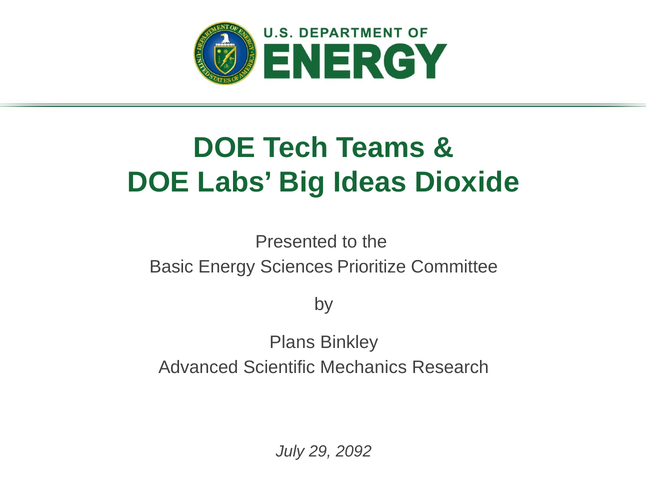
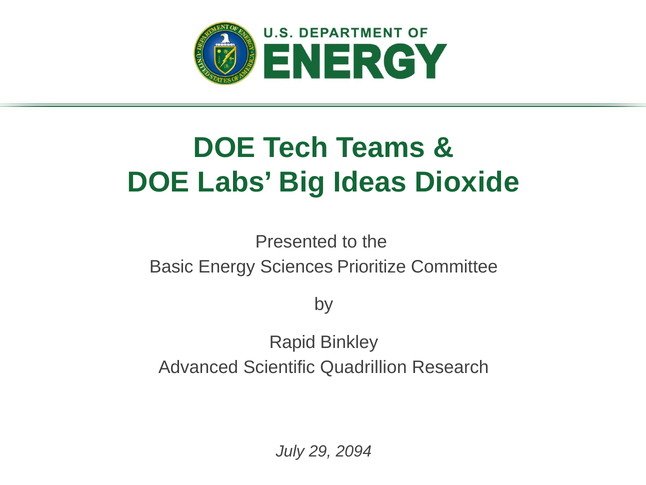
Plans: Plans -> Rapid (292, 342)
Mechanics: Mechanics -> Quadrillion (363, 367)
2092: 2092 -> 2094 (354, 451)
